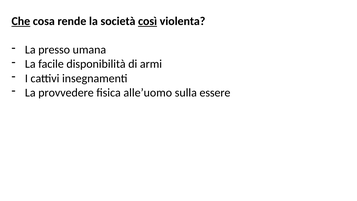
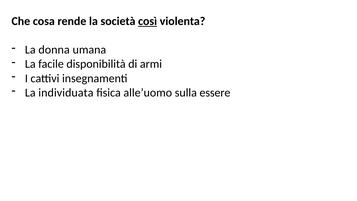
Che underline: present -> none (21, 21)
presso: presso -> donna (54, 50)
provvedere: provvedere -> individuata (66, 93)
